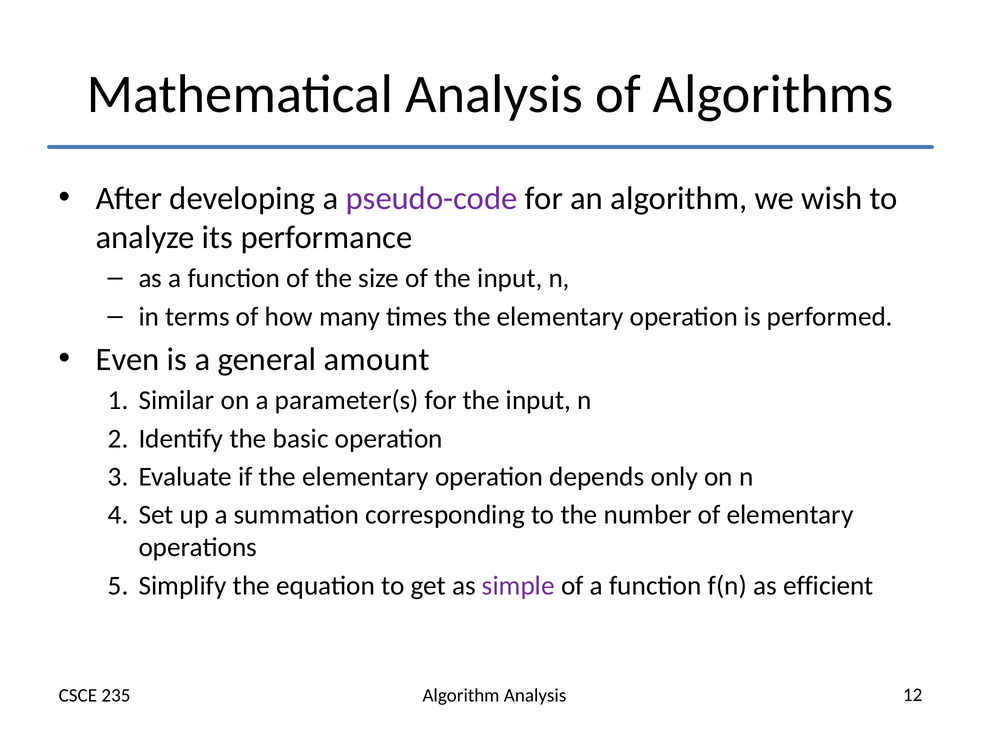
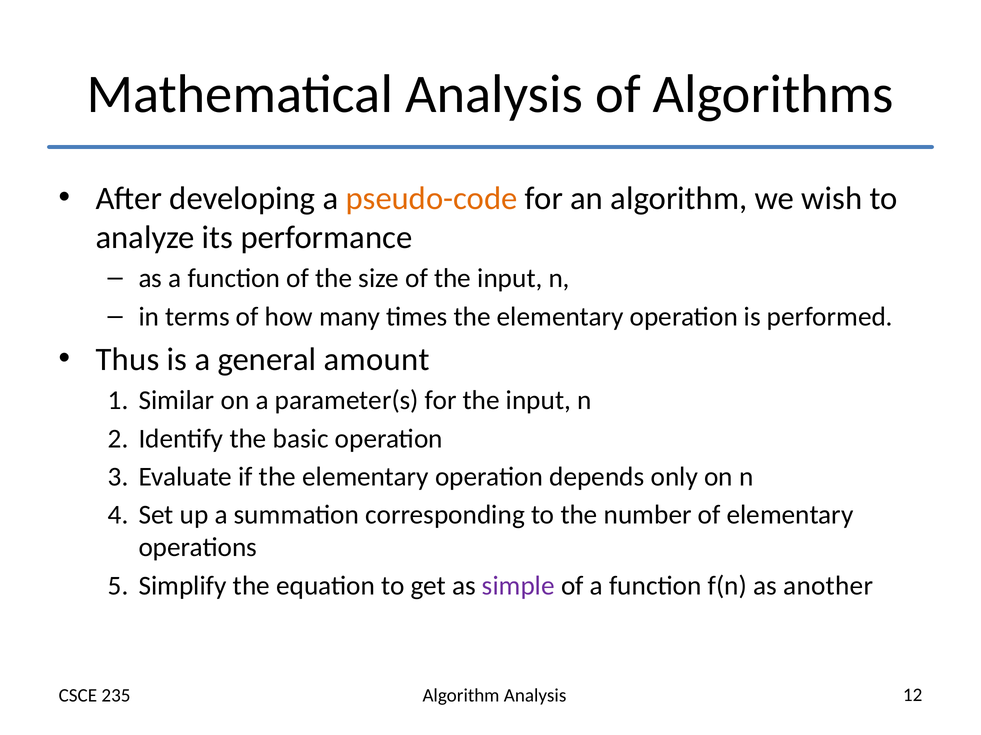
pseudo-code colour: purple -> orange (432, 198)
Even: Even -> Thus (127, 360)
efficient: efficient -> another (828, 586)
